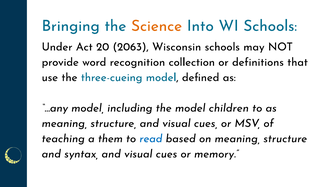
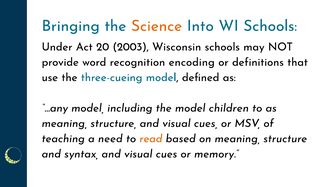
2063: 2063 -> 2003 (131, 47)
collection: collection -> encoding (192, 62)
them: them -> need (110, 139)
read colour: blue -> orange (151, 139)
